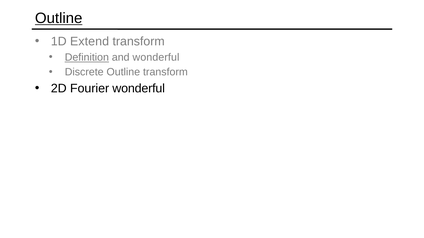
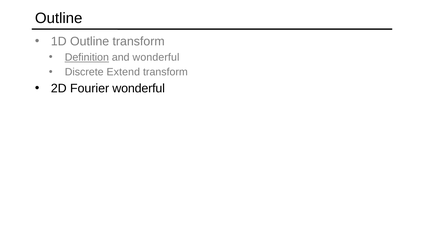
Outline underline: present -> none (59, 18)
1D Extend: Extend -> Outline (90, 42)
Discrete Outline: Outline -> Extend (123, 72)
